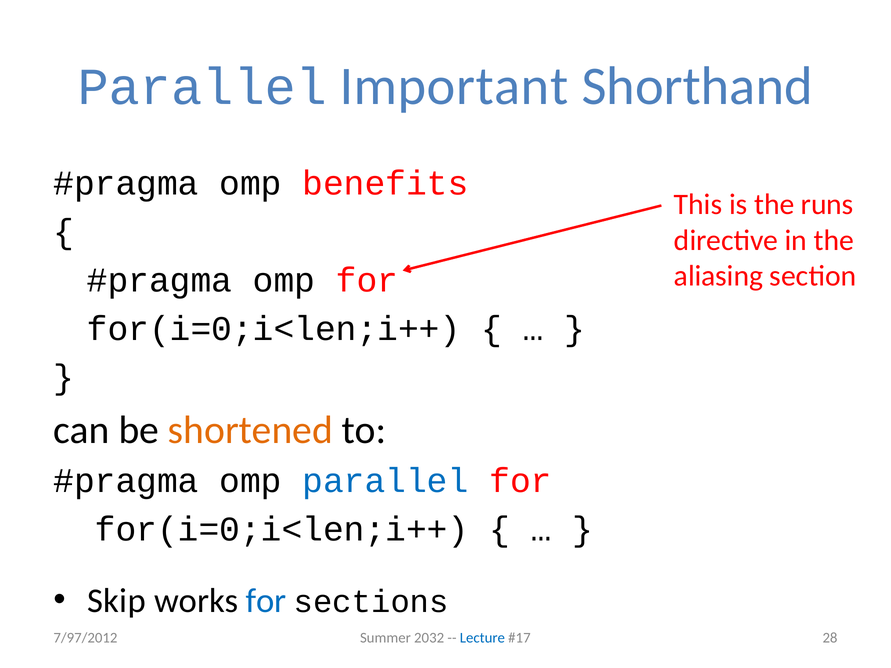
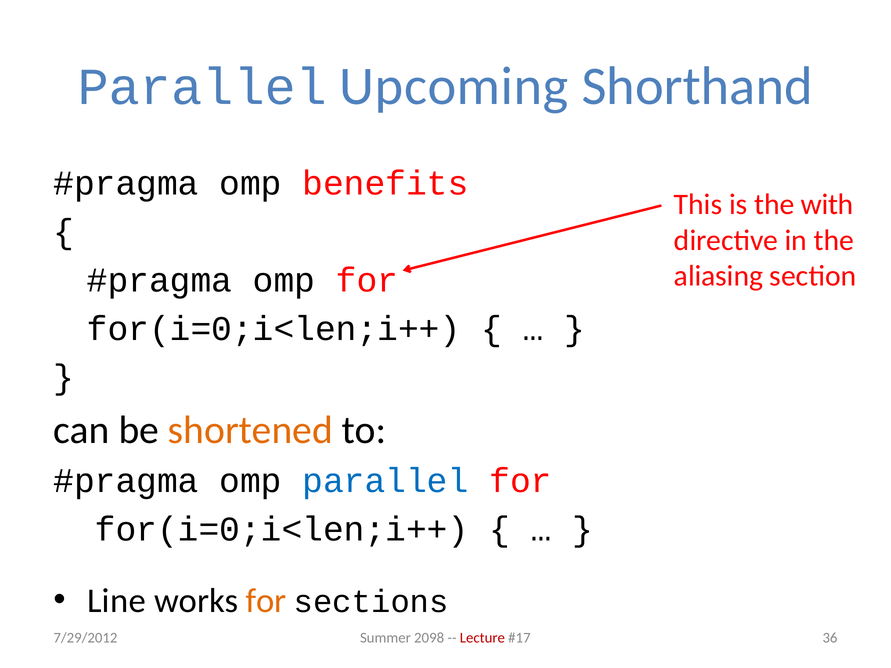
Important: Important -> Upcoming (454, 86)
runs: runs -> with (827, 205)
Skip: Skip -> Line (117, 601)
for colour: blue -> orange (266, 601)
2032: 2032 -> 2098 (429, 638)
Lecture colour: blue -> red (482, 638)
28: 28 -> 36 (830, 638)
7/97/2012: 7/97/2012 -> 7/29/2012 (85, 638)
